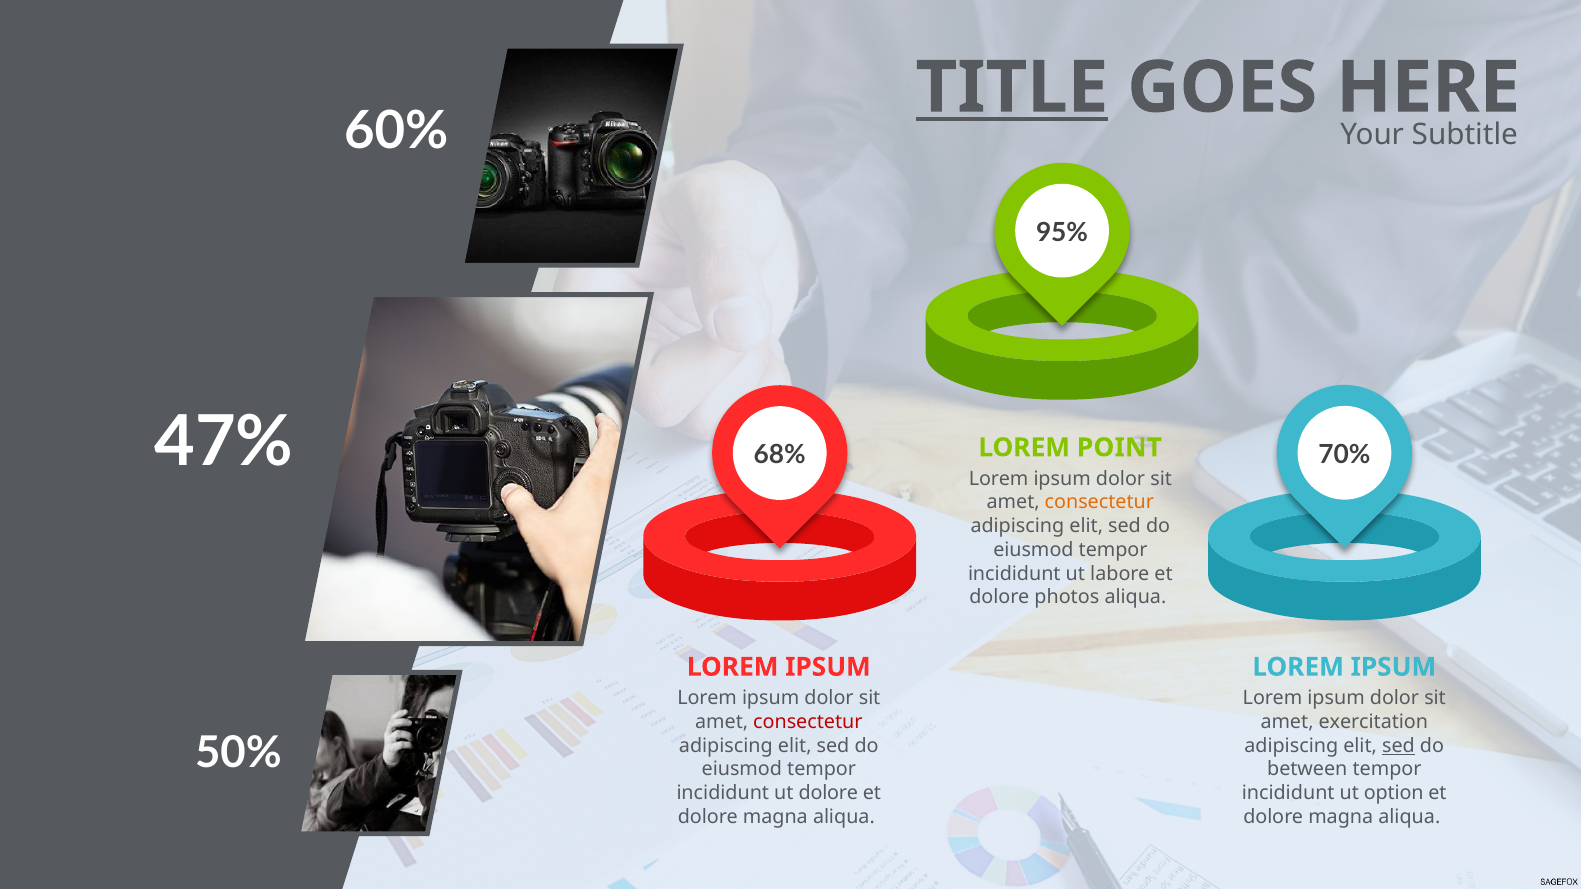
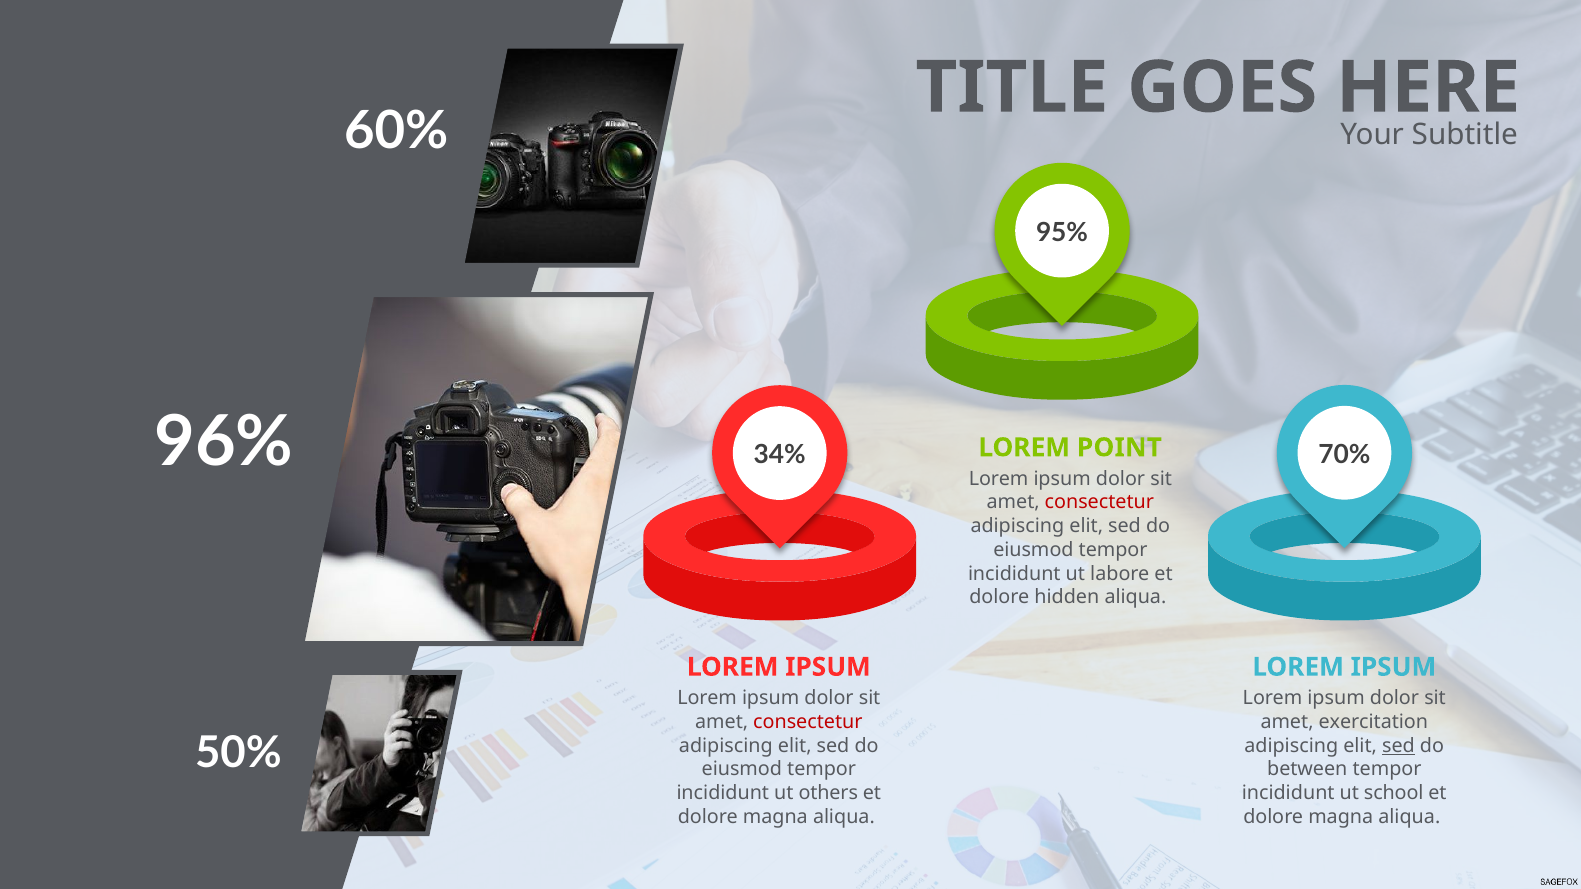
TITLE underline: present -> none (1012, 88)
47%: 47% -> 96% (224, 442)
68%: 68% -> 34% (780, 455)
consectetur colour: orange -> red (1099, 503)
photos: photos -> hidden (1067, 597)
ut dolore: dolore -> others (828, 793)
option: option -> school (1394, 793)
